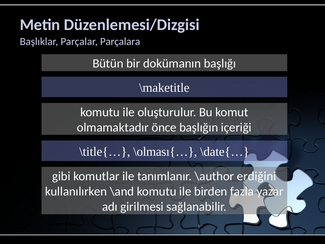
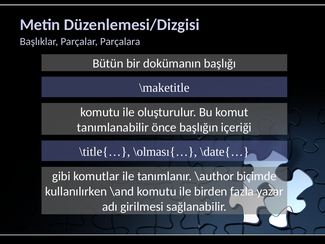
olmamaktadır: olmamaktadır -> tanımlanabilir (113, 127)
erdiğini: erdiğini -> biçimde (257, 176)
